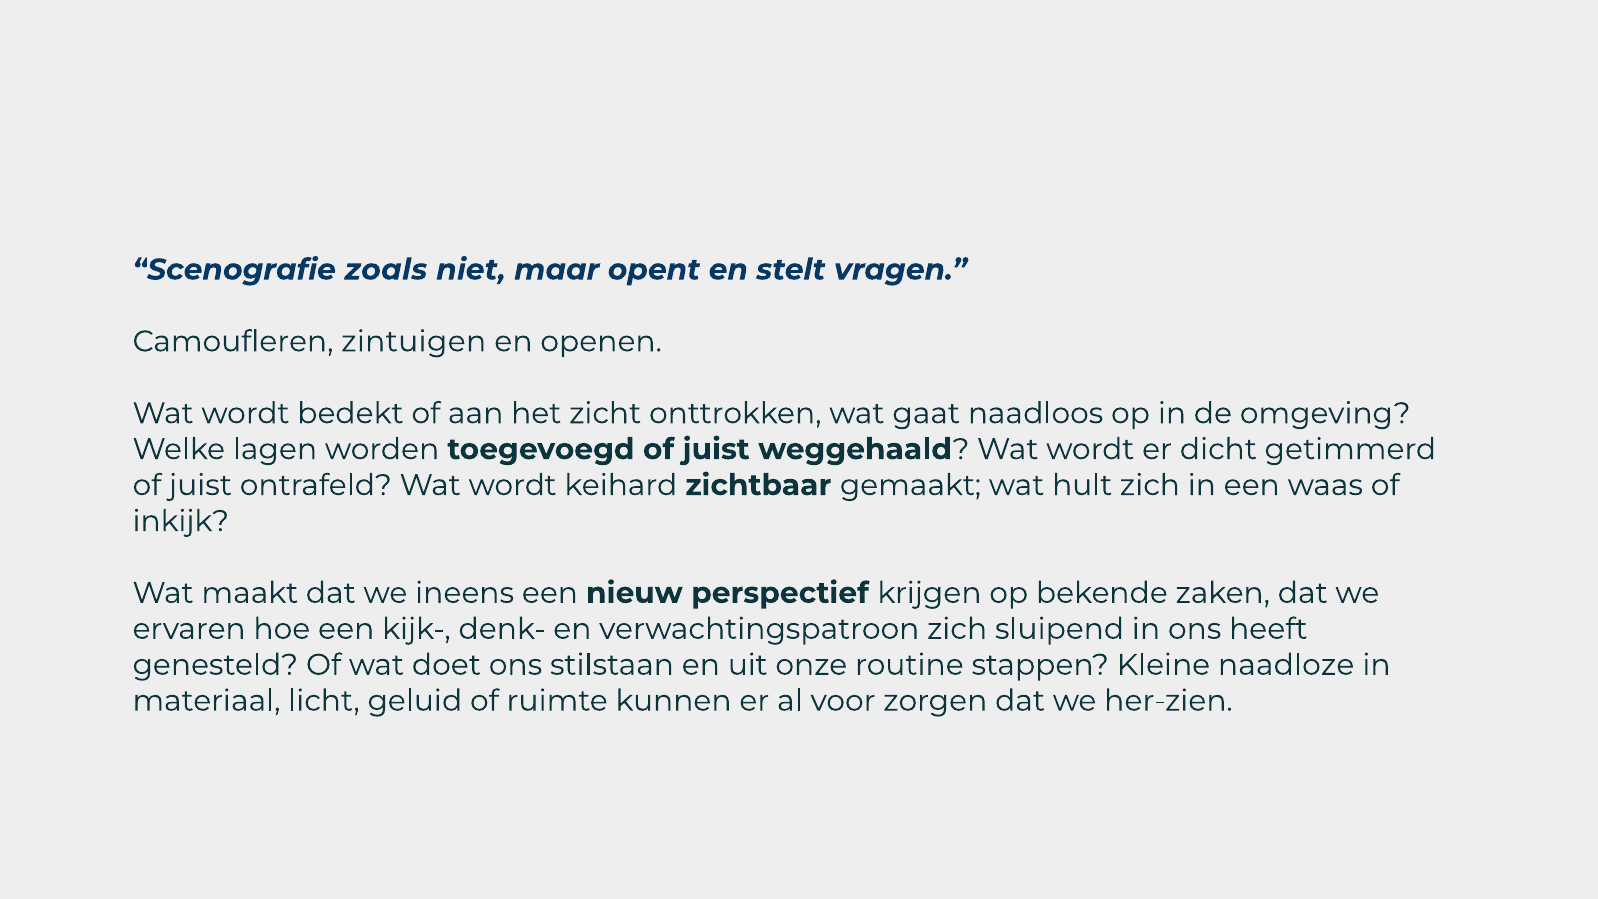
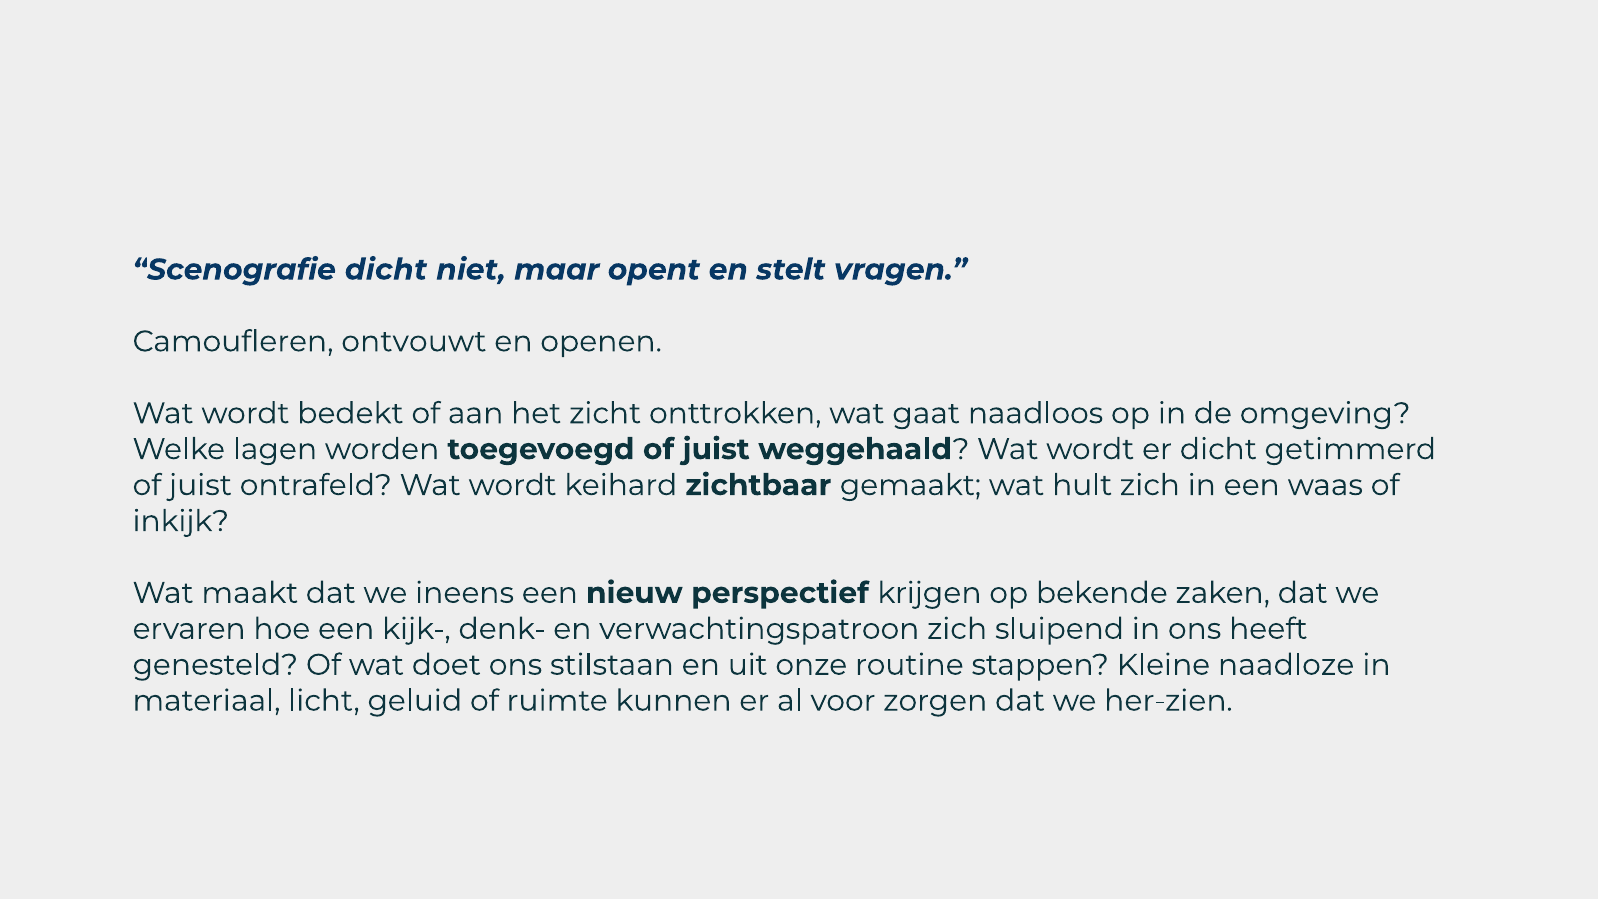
Scenografie zoals: zoals -> dicht (386, 270)
zintuigen: zintuigen -> ontvouwt (414, 341)
